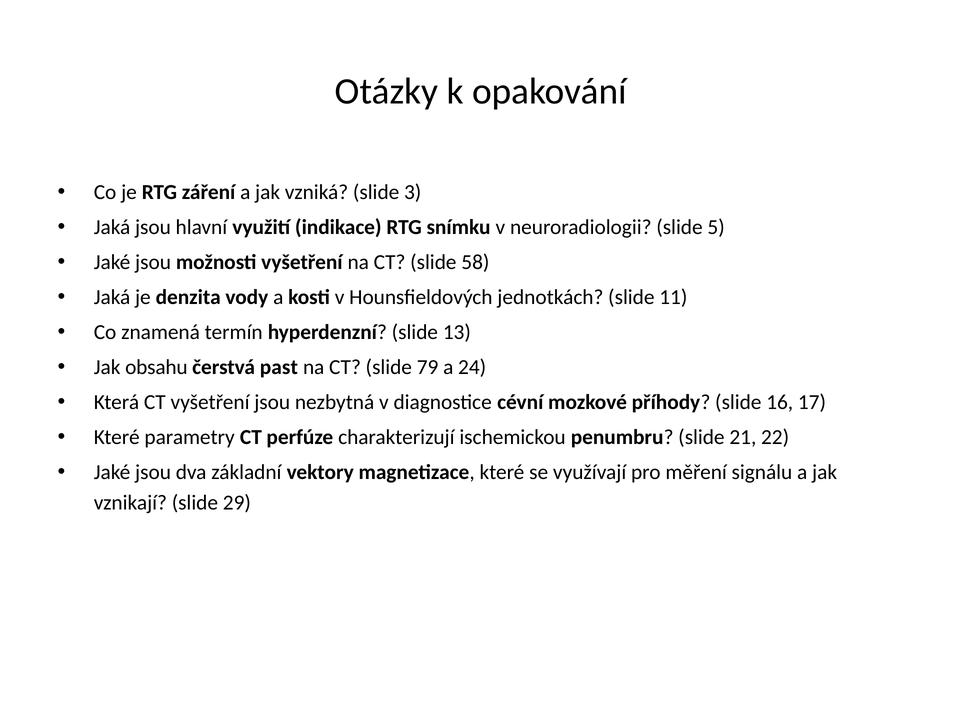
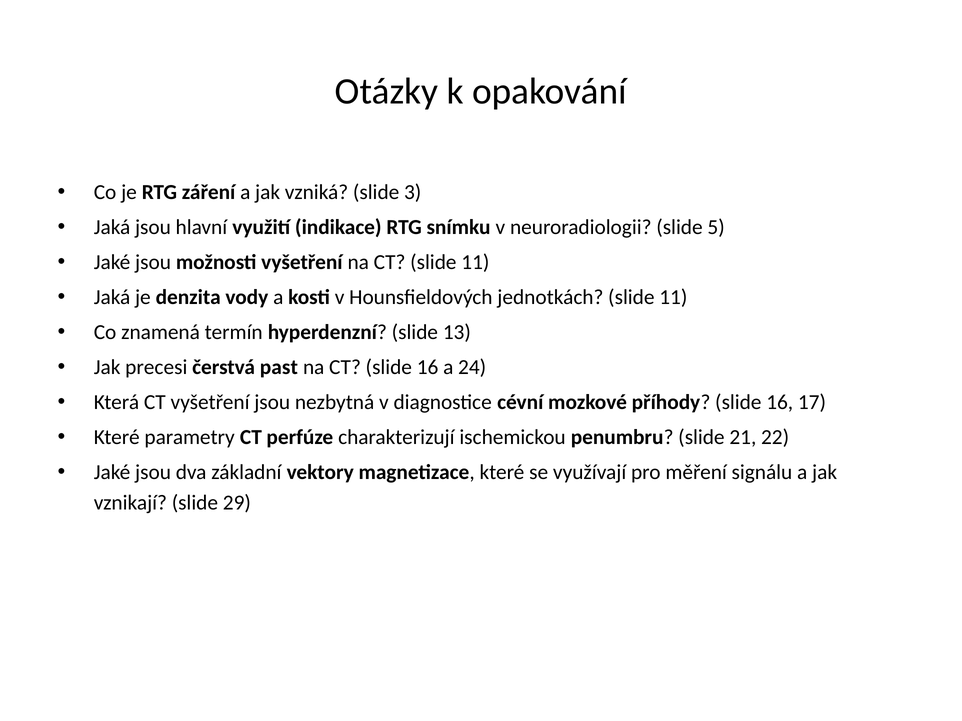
CT slide 58: 58 -> 11 (475, 263)
obsahu: obsahu -> precesi (156, 368)
CT slide 79: 79 -> 16 (428, 368)
